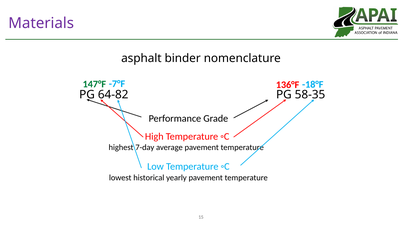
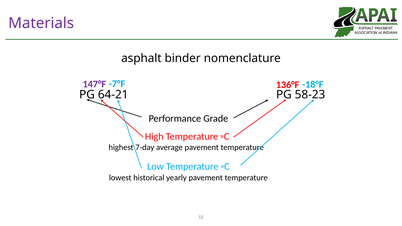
147°F colour: green -> purple (94, 84)
64-82: 64-82 -> 64-21 (113, 95)
58-35: 58-35 -> 58-23 (310, 95)
